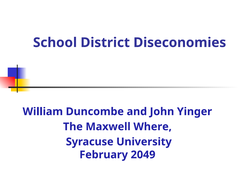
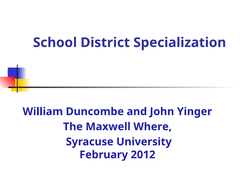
Diseconomies: Diseconomies -> Specialization (180, 43)
2049: 2049 -> 2012 (143, 155)
